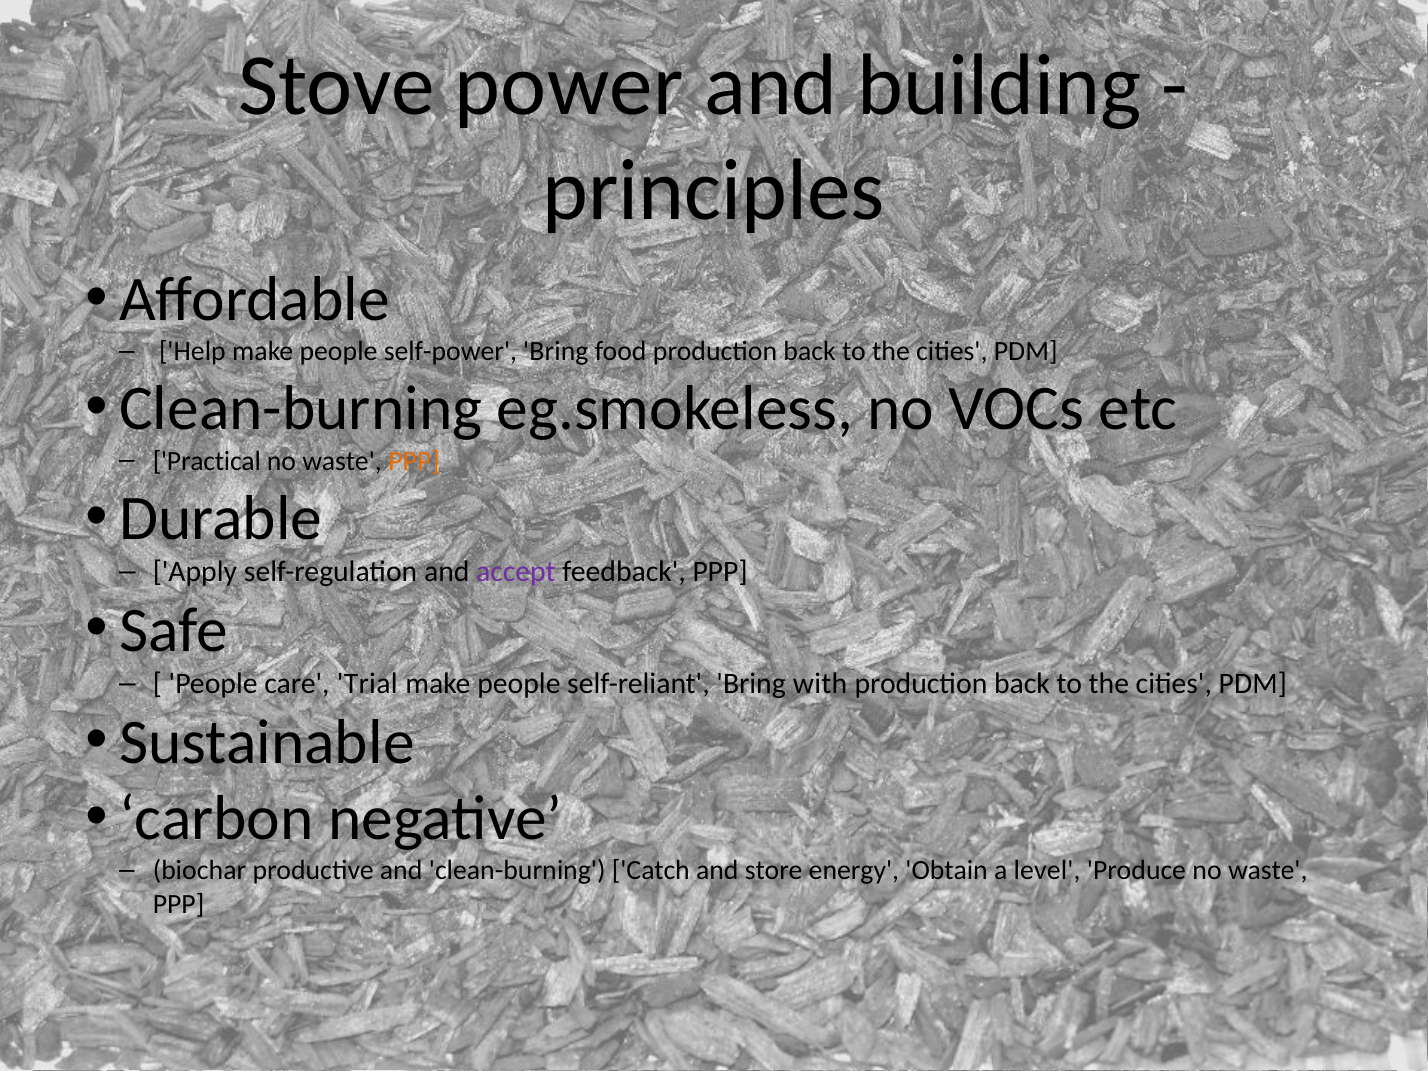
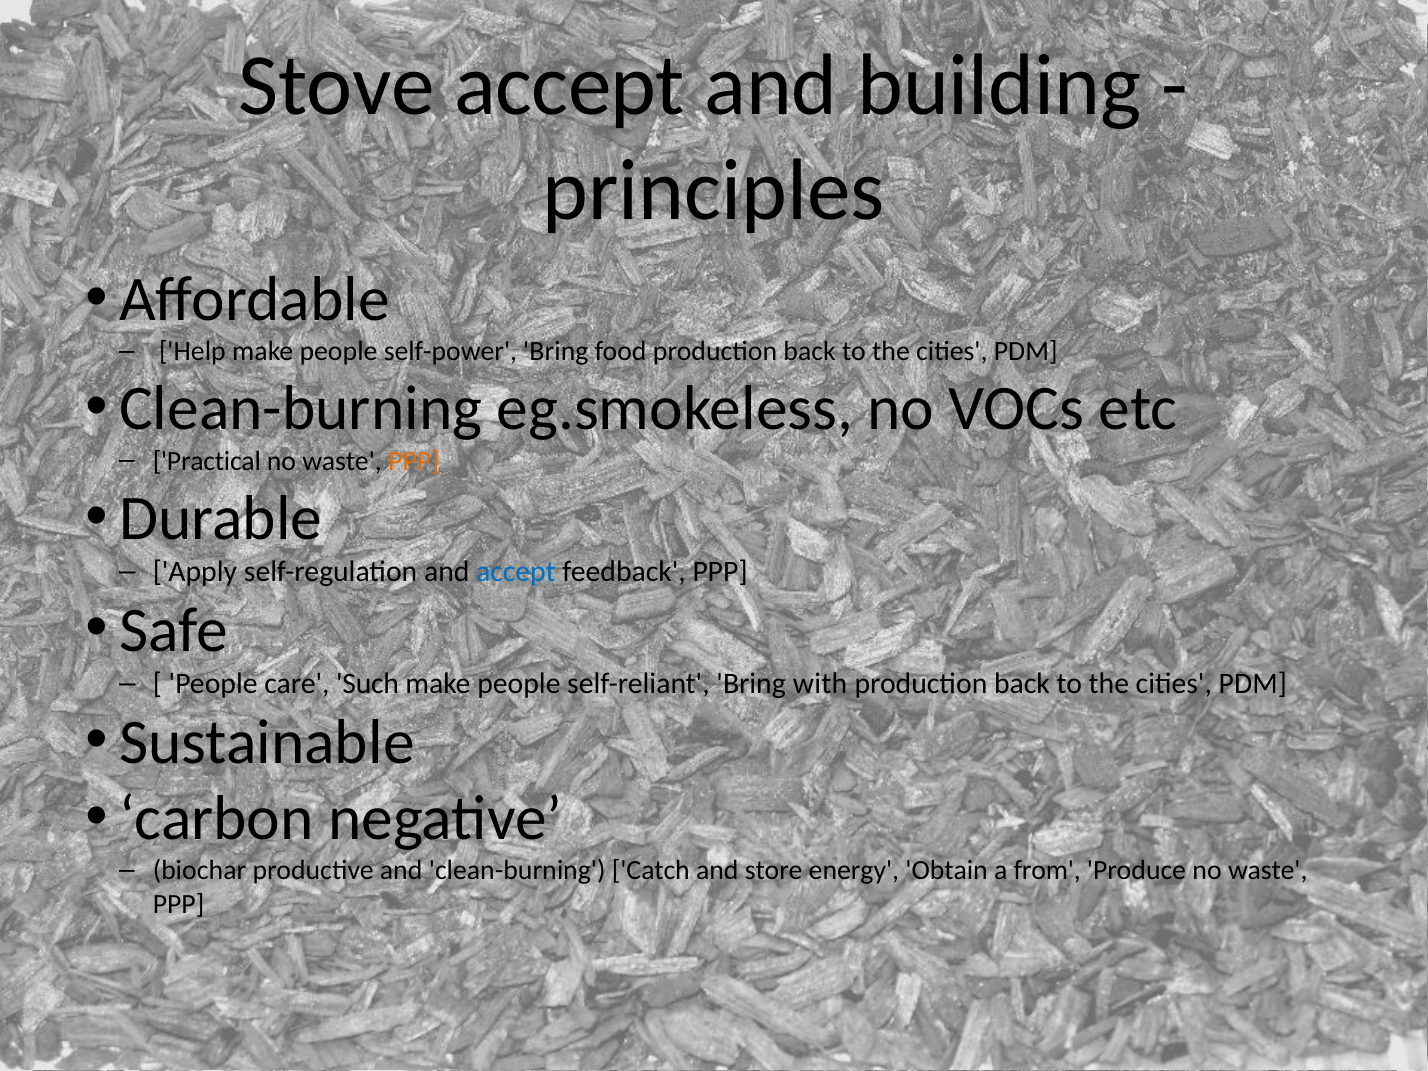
Stove power: power -> accept (570, 86)
accept colour: purple -> blue (516, 572)
Trial: Trial -> Such (368, 684)
level: level -> from (1047, 871)
